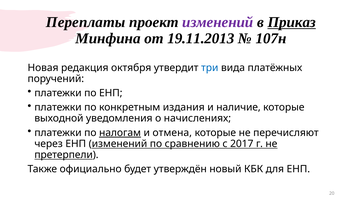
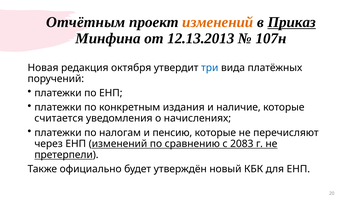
Переплаты: Переплаты -> Отчётным (86, 22)
изменений colour: purple -> orange (218, 22)
19.11.2013: 19.11.2013 -> 12.13.2013 (201, 39)
выходной: выходной -> считается (59, 119)
налогам underline: present -> none (120, 133)
отмена: отмена -> пенсию (172, 133)
2017: 2017 -> 2083 (242, 144)
